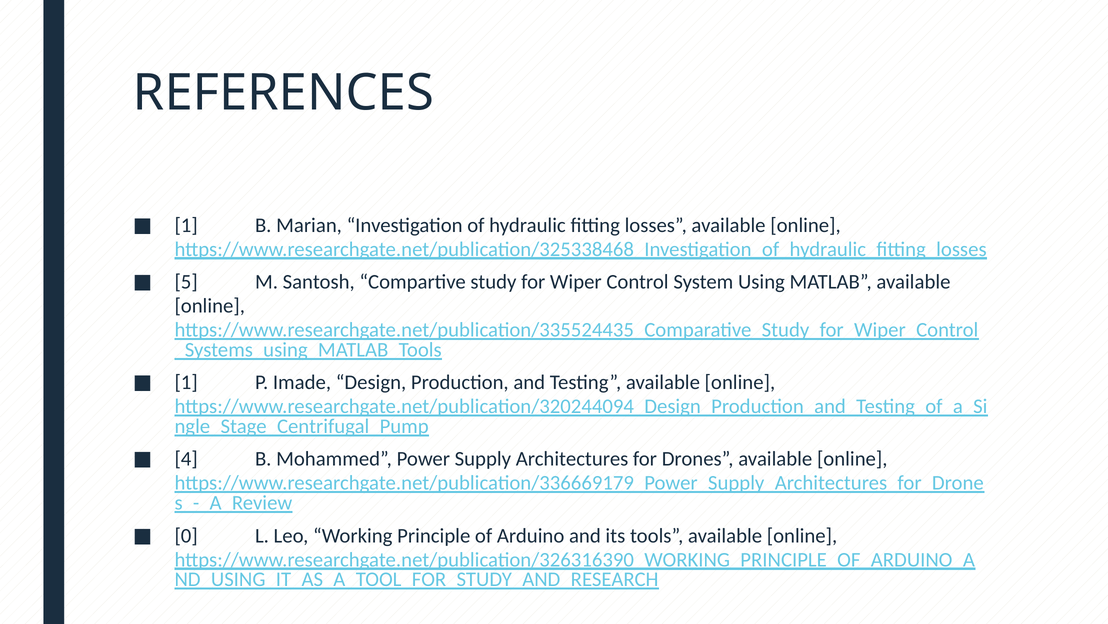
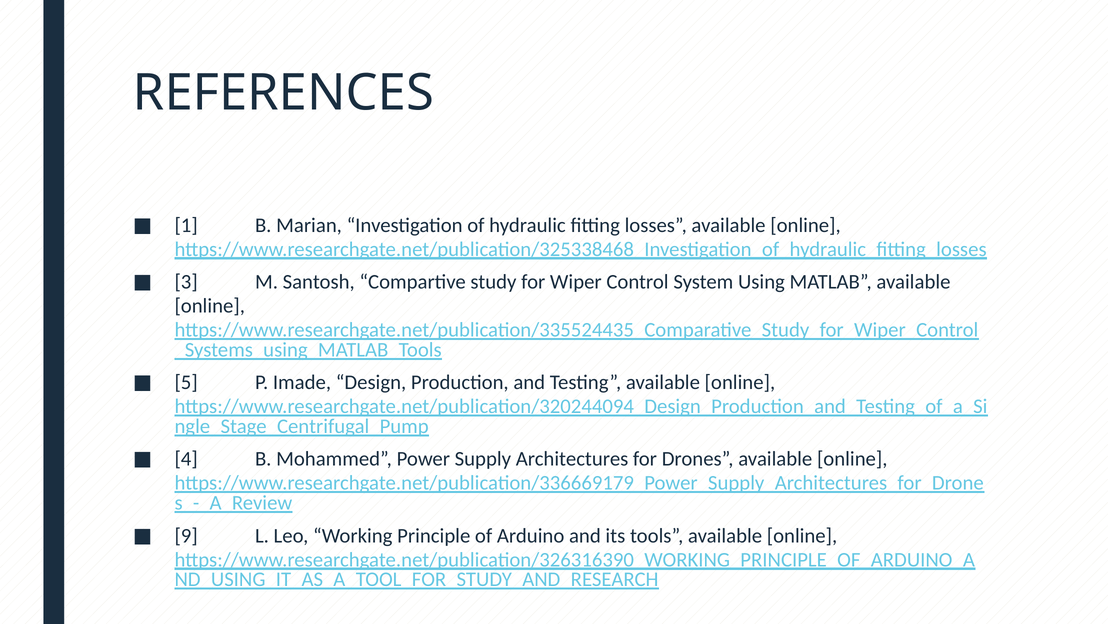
5: 5 -> 3 (186, 282)
1: 1 -> 5 (186, 382)
0: 0 -> 9 (186, 535)
